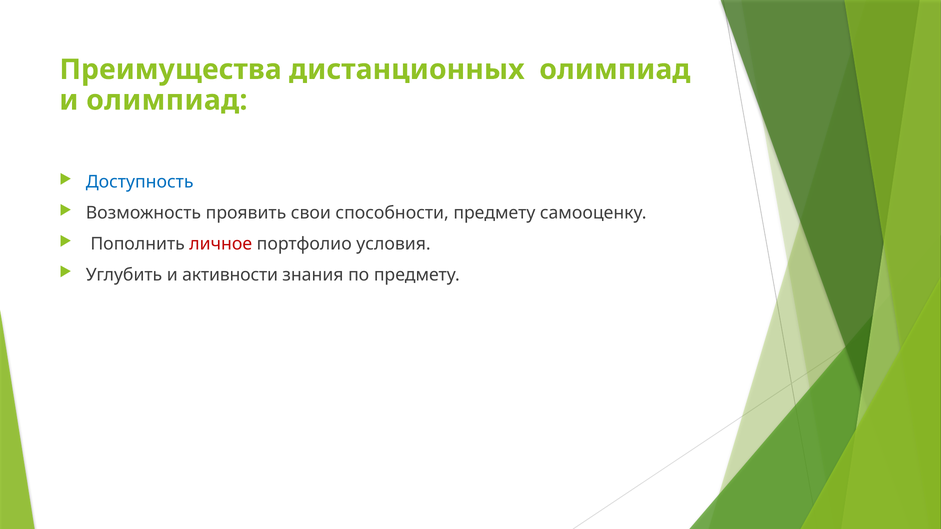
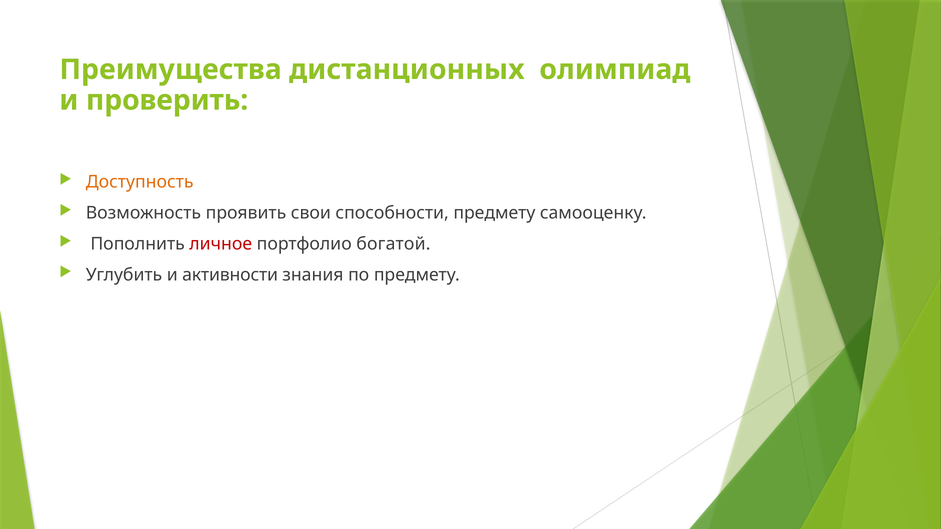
и олимпиад: олимпиад -> проверить (167, 100)
Доступность colour: blue -> orange (140, 182)
условия: условия -> богатой (393, 244)
